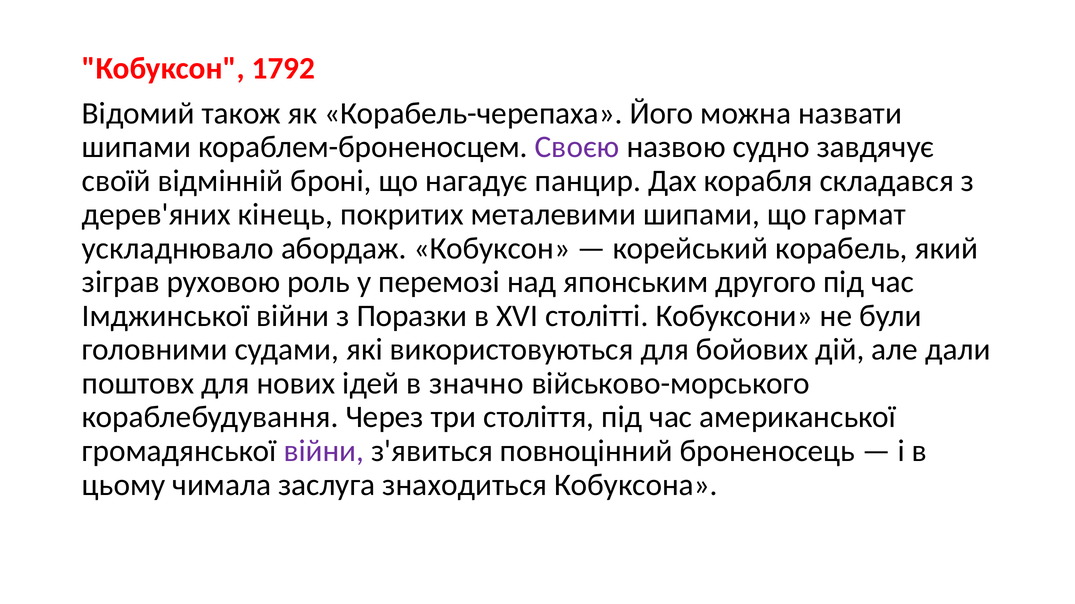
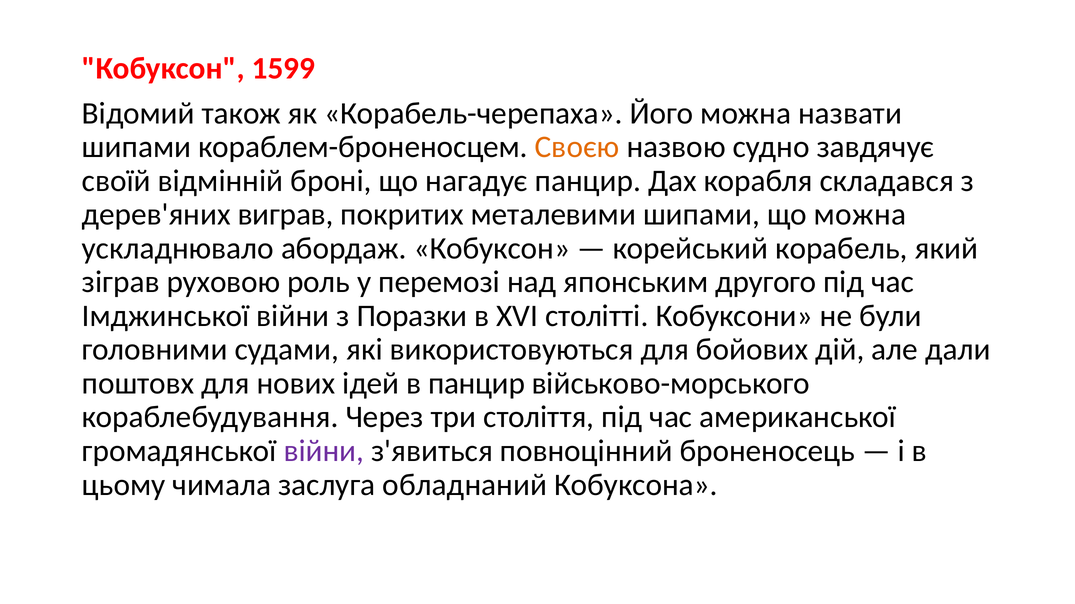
1792: 1792 -> 1599 (283, 68)
Своєю colour: purple -> orange (577, 147)
кінець: кінець -> виграв (286, 215)
що гармат: гармат -> можна (860, 215)
в значно: значно -> панцир (477, 384)
знаходиться: знаходиться -> обладнаний (465, 485)
